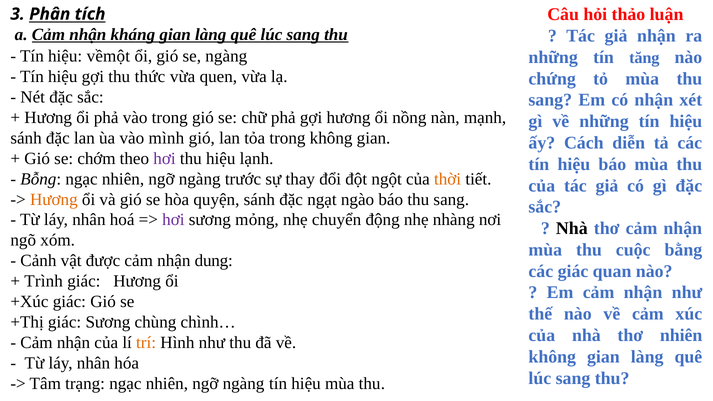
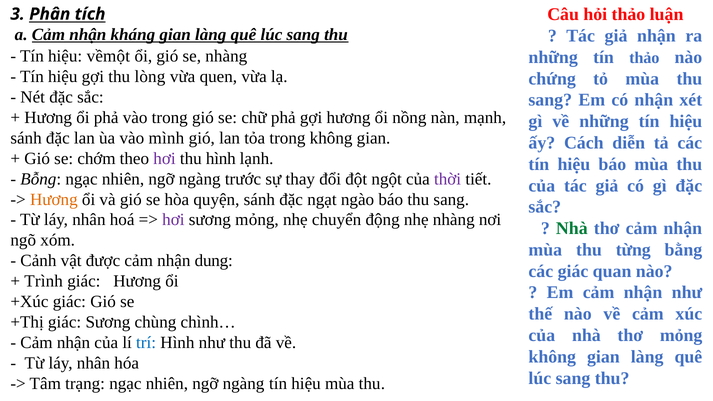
se ngàng: ngàng -> nhàng (226, 56)
tín tăng: tăng -> thảo (644, 58)
thức: thức -> lòng (150, 76)
thu hiệu: hiệu -> hình (221, 158)
thời colour: orange -> purple (448, 179)
Nhà colour: black -> green (572, 228)
cuộc: cuộc -> từng (633, 250)
thơ nhiên: nhiên -> mỏng (681, 335)
trí colour: orange -> blue (146, 343)
